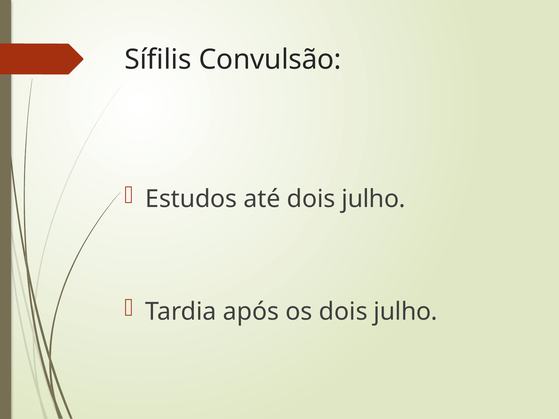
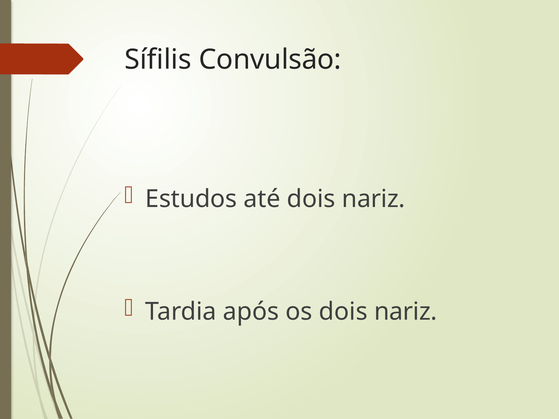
até dois julho: julho -> nariz (374, 199)
os dois julho: julho -> nariz (406, 312)
